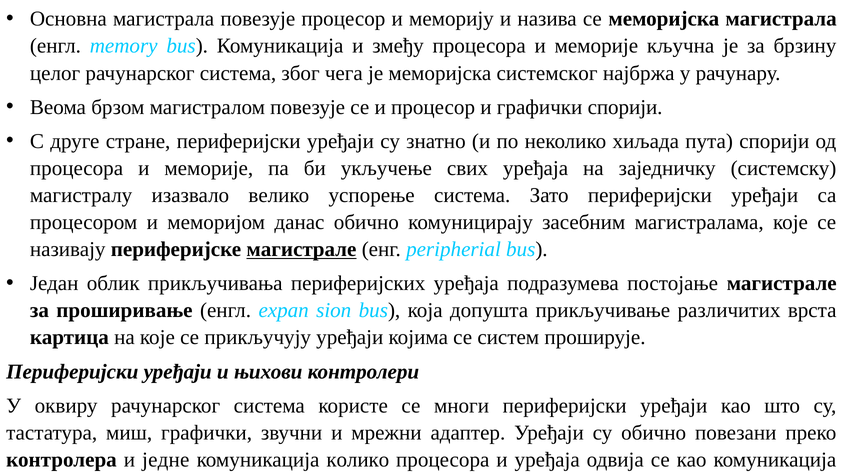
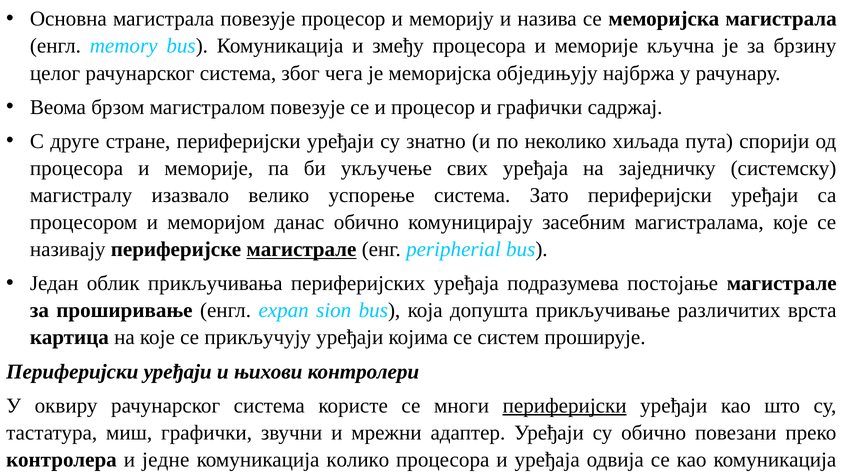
системског: системског -> обједињују (547, 73)
графички спорији: спорији -> садржај (625, 107)
периферијски underline: none -> present (565, 406)
